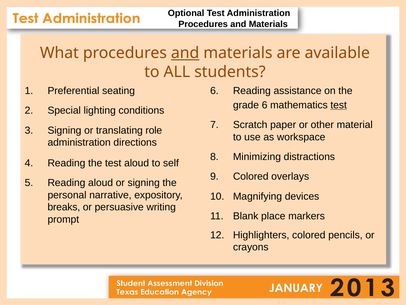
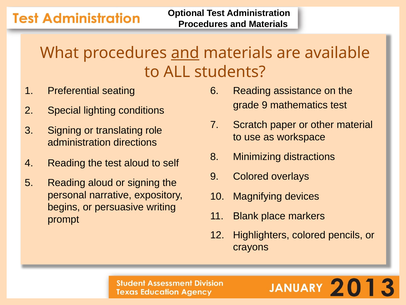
grade 6: 6 -> 9 (265, 105)
test underline: present -> none (339, 105)
breaks: breaks -> begins (64, 207)
